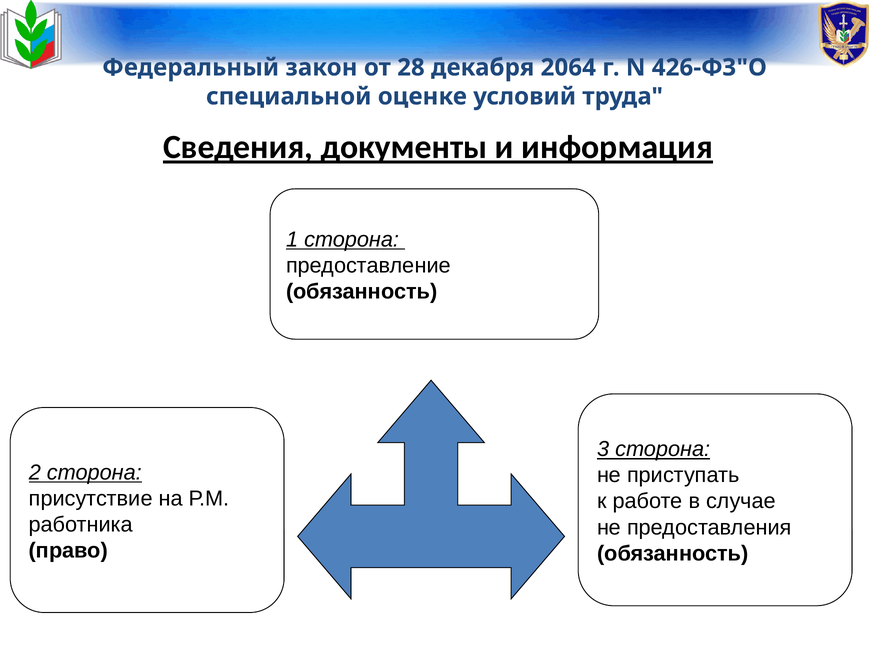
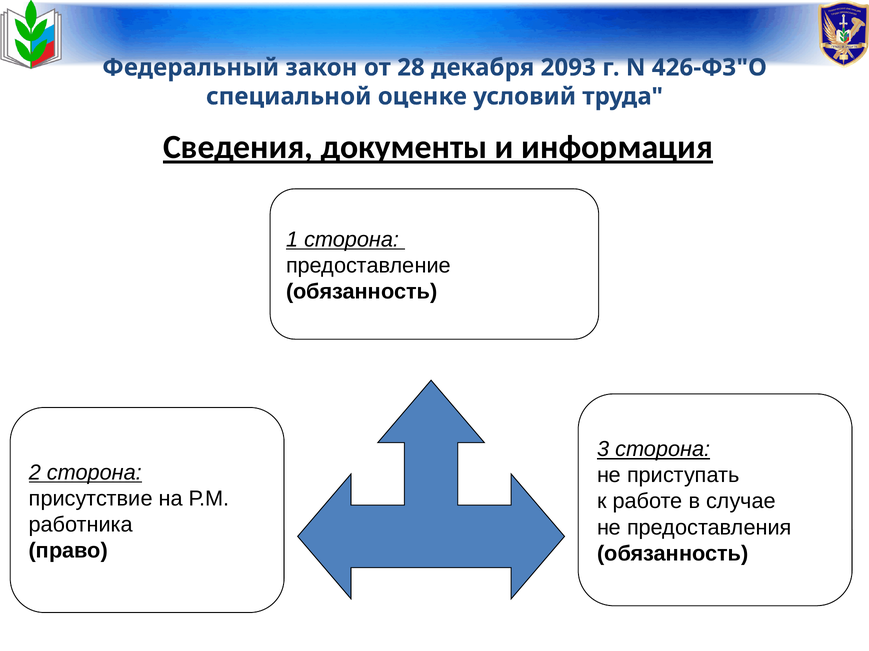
2064: 2064 -> 2093 (568, 68)
